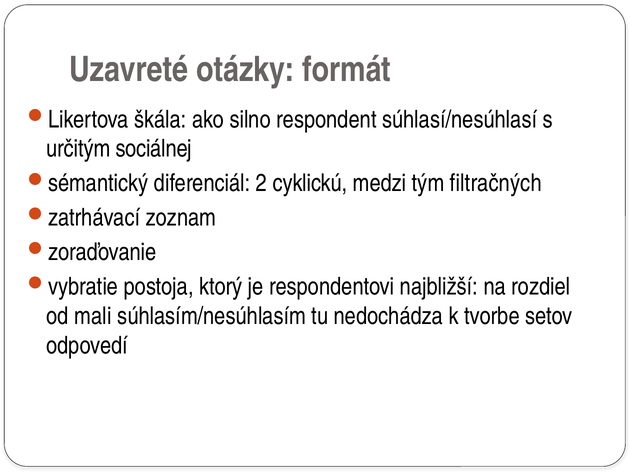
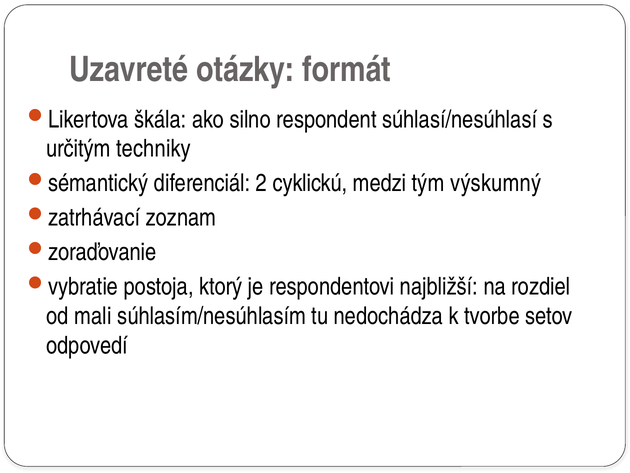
sociálnej: sociálnej -> techniky (154, 149)
filtračných: filtračných -> výskumný (496, 183)
